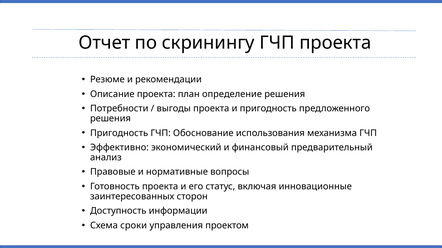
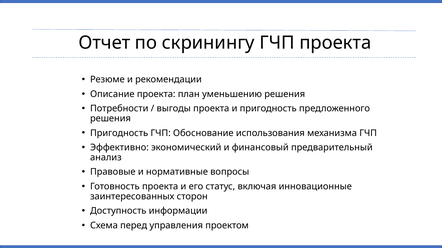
определение: определение -> уменьшению (232, 94)
сроки: сроки -> перед (134, 226)
